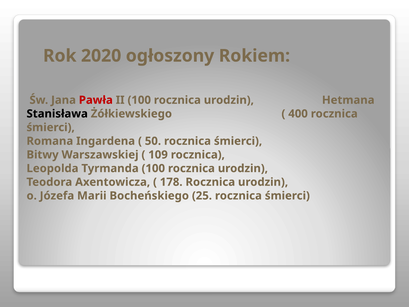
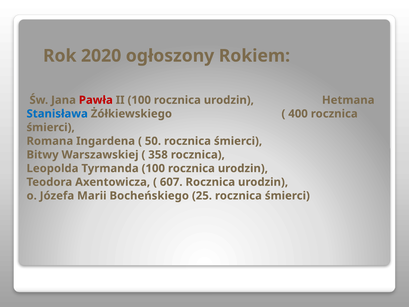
Stanisława colour: black -> blue (57, 114)
109: 109 -> 358 (158, 155)
178: 178 -> 607 (171, 182)
